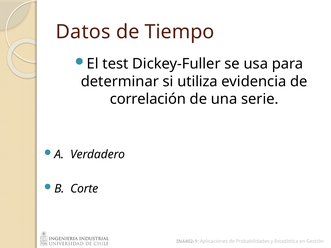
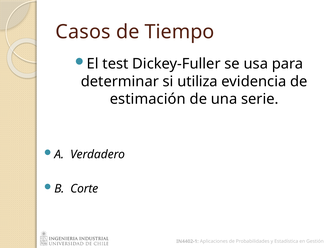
Datos: Datos -> Casos (83, 32)
correlación: correlación -> estimación (148, 99)
